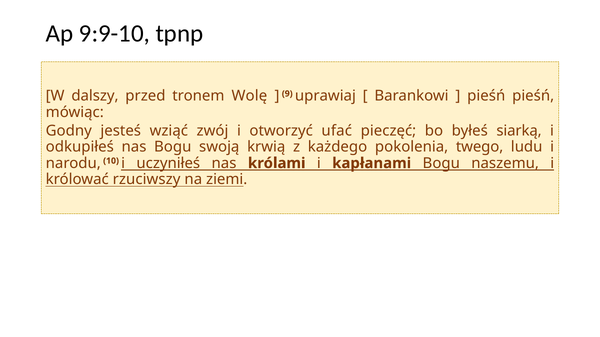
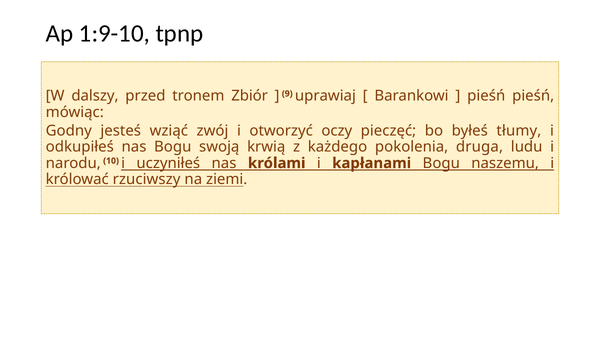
9:9-10: 9:9-10 -> 1:9-10 (114, 34)
Wolę: Wolę -> Zbiór (250, 96)
ufać: ufać -> oczy (337, 131)
siarką: siarką -> tłumy (519, 131)
twego: twego -> druga (479, 147)
